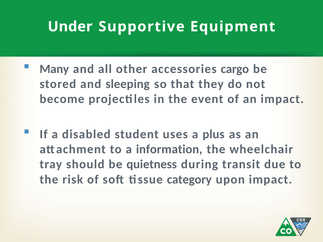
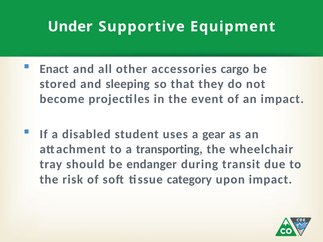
Many: Many -> Enact (54, 69)
plus: plus -> gear (214, 134)
information: information -> transporting (169, 149)
quietness: quietness -> endanger (152, 164)
